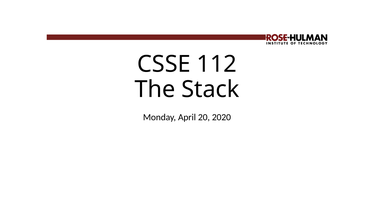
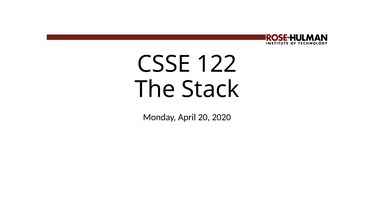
112: 112 -> 122 (217, 64)
